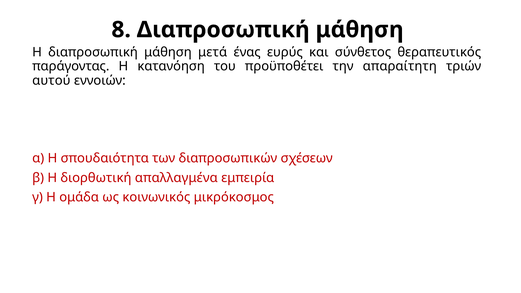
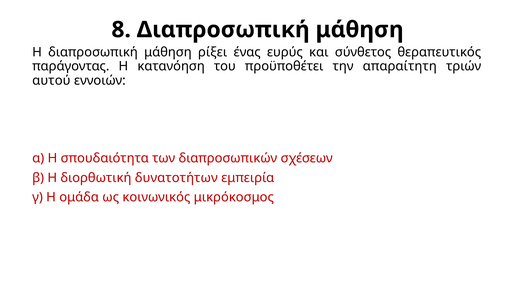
μετά: μετά -> ρίξει (213, 52)
απαλλαγμένα: απαλλαγμένα -> δυνατοτήτων (176, 178)
